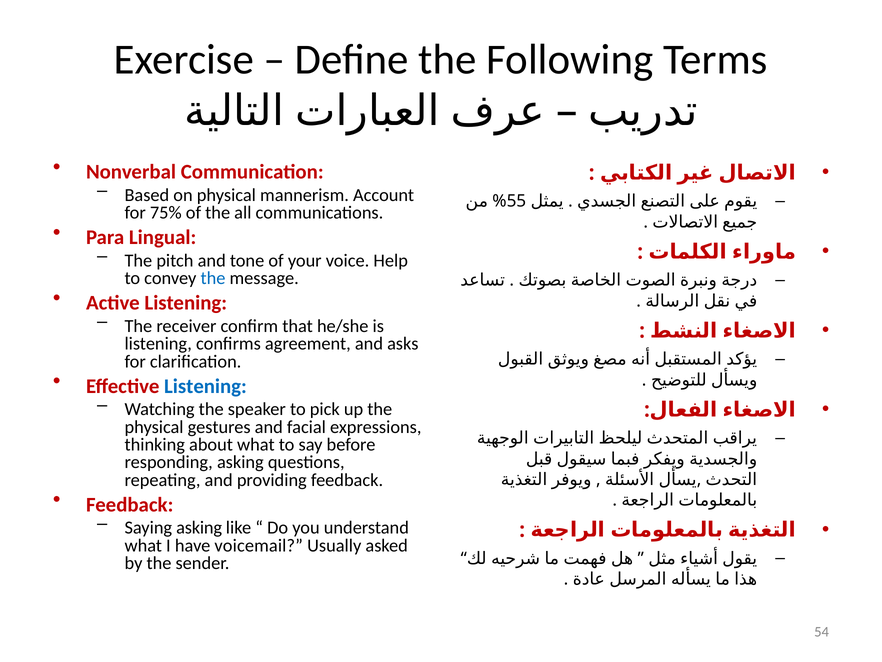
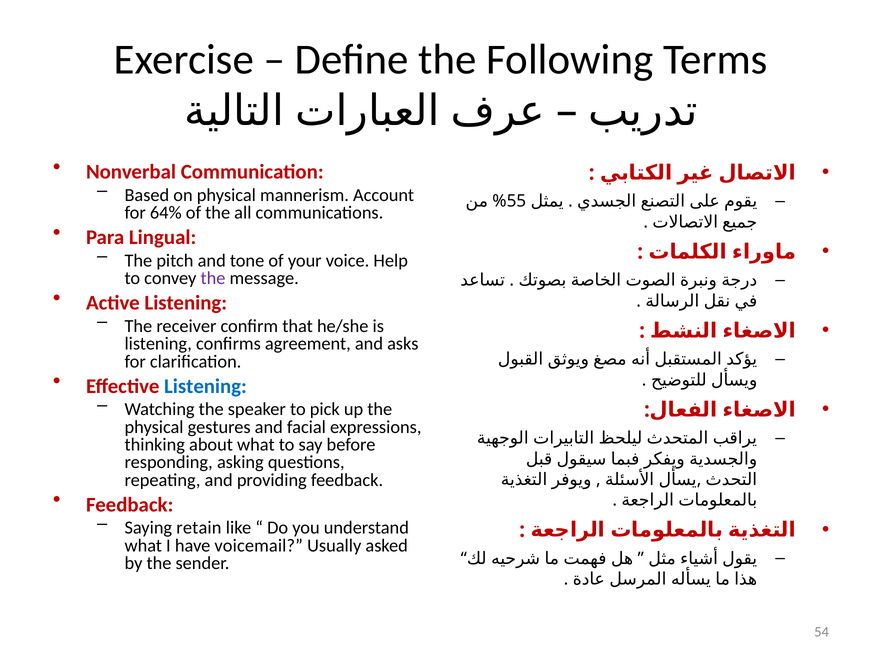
75%: 75% -> 64% (166, 213)
the colour: blue -> purple (213, 278)
Saying asking: asking -> retain (199, 527)
